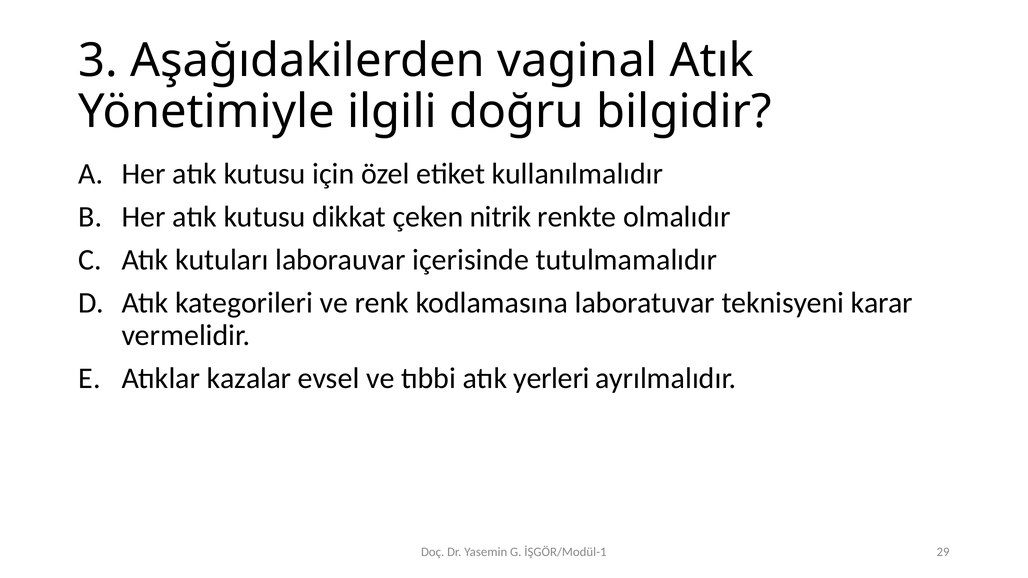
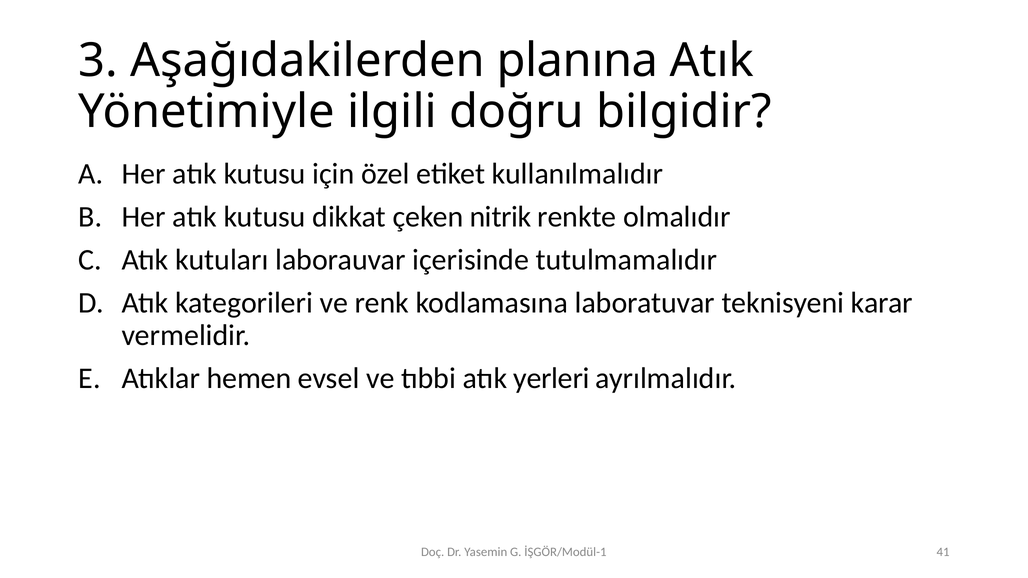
vaginal: vaginal -> planına (578, 61)
kazalar: kazalar -> hemen (249, 379)
29: 29 -> 41 (943, 552)
